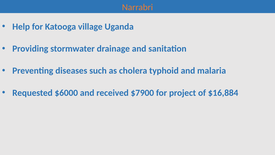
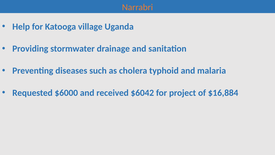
$7900: $7900 -> $6042 (142, 93)
